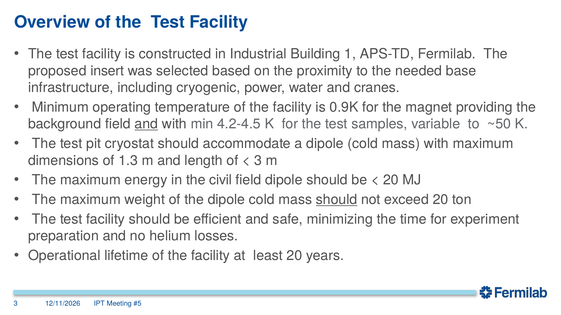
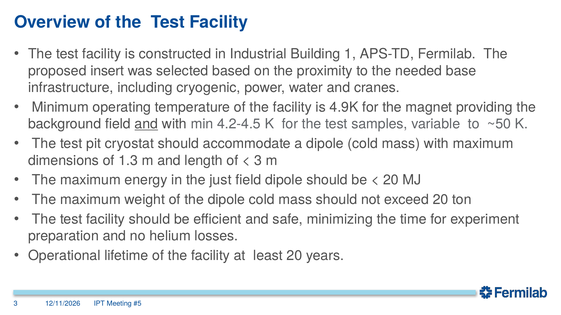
0.9K: 0.9K -> 4.9K (344, 107)
civil: civil -> just (220, 180)
should underline: present -> none (337, 200)
